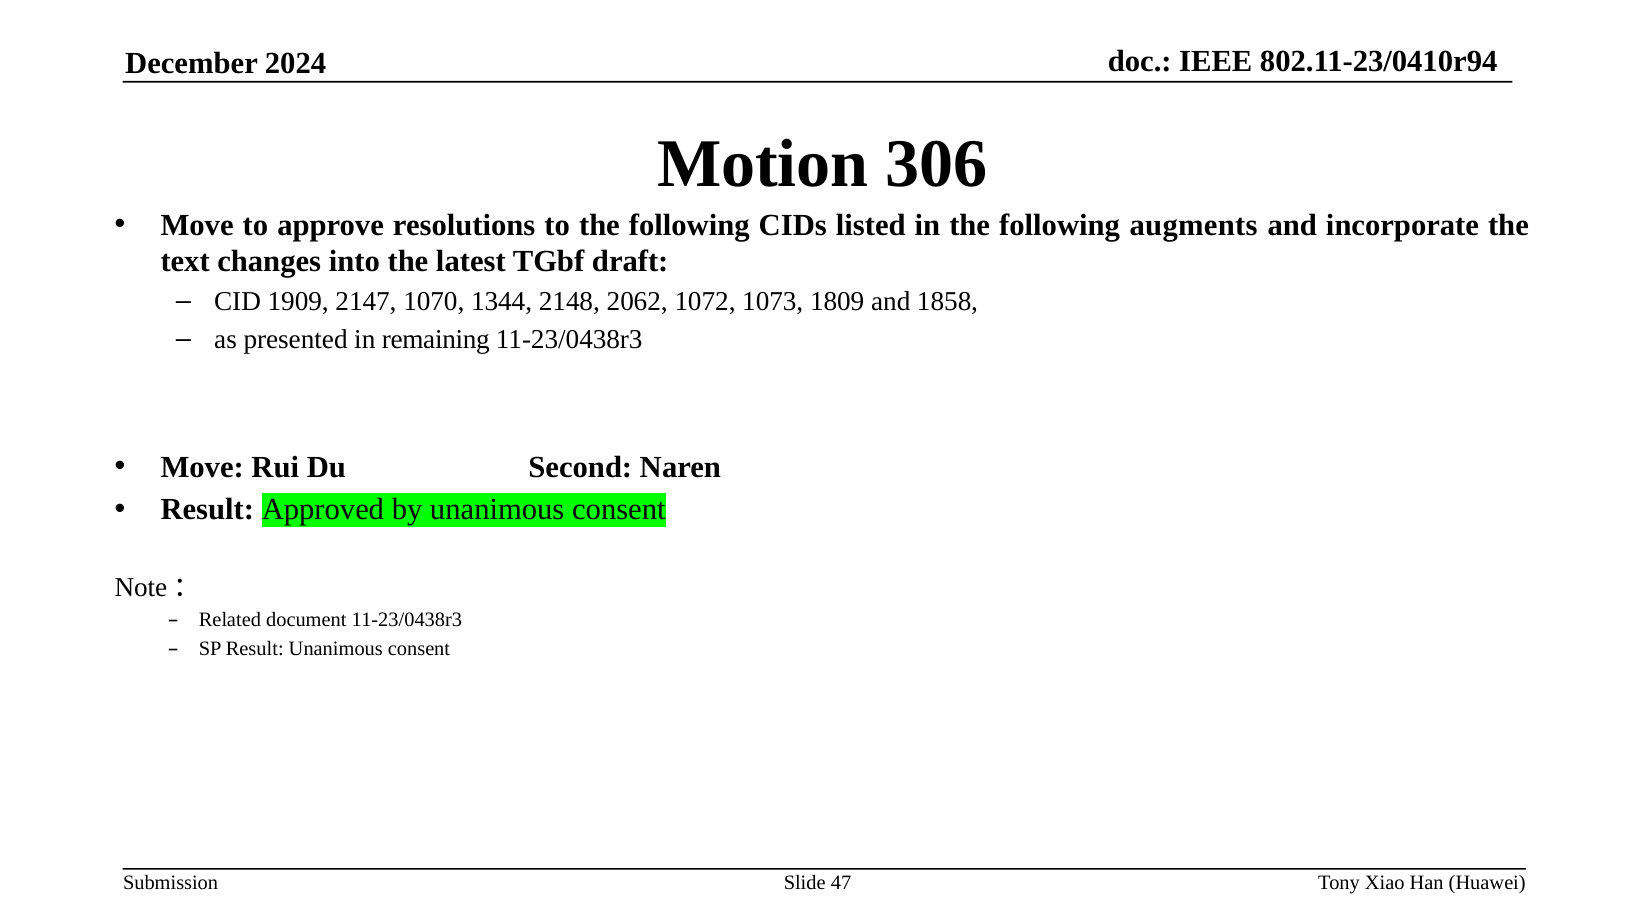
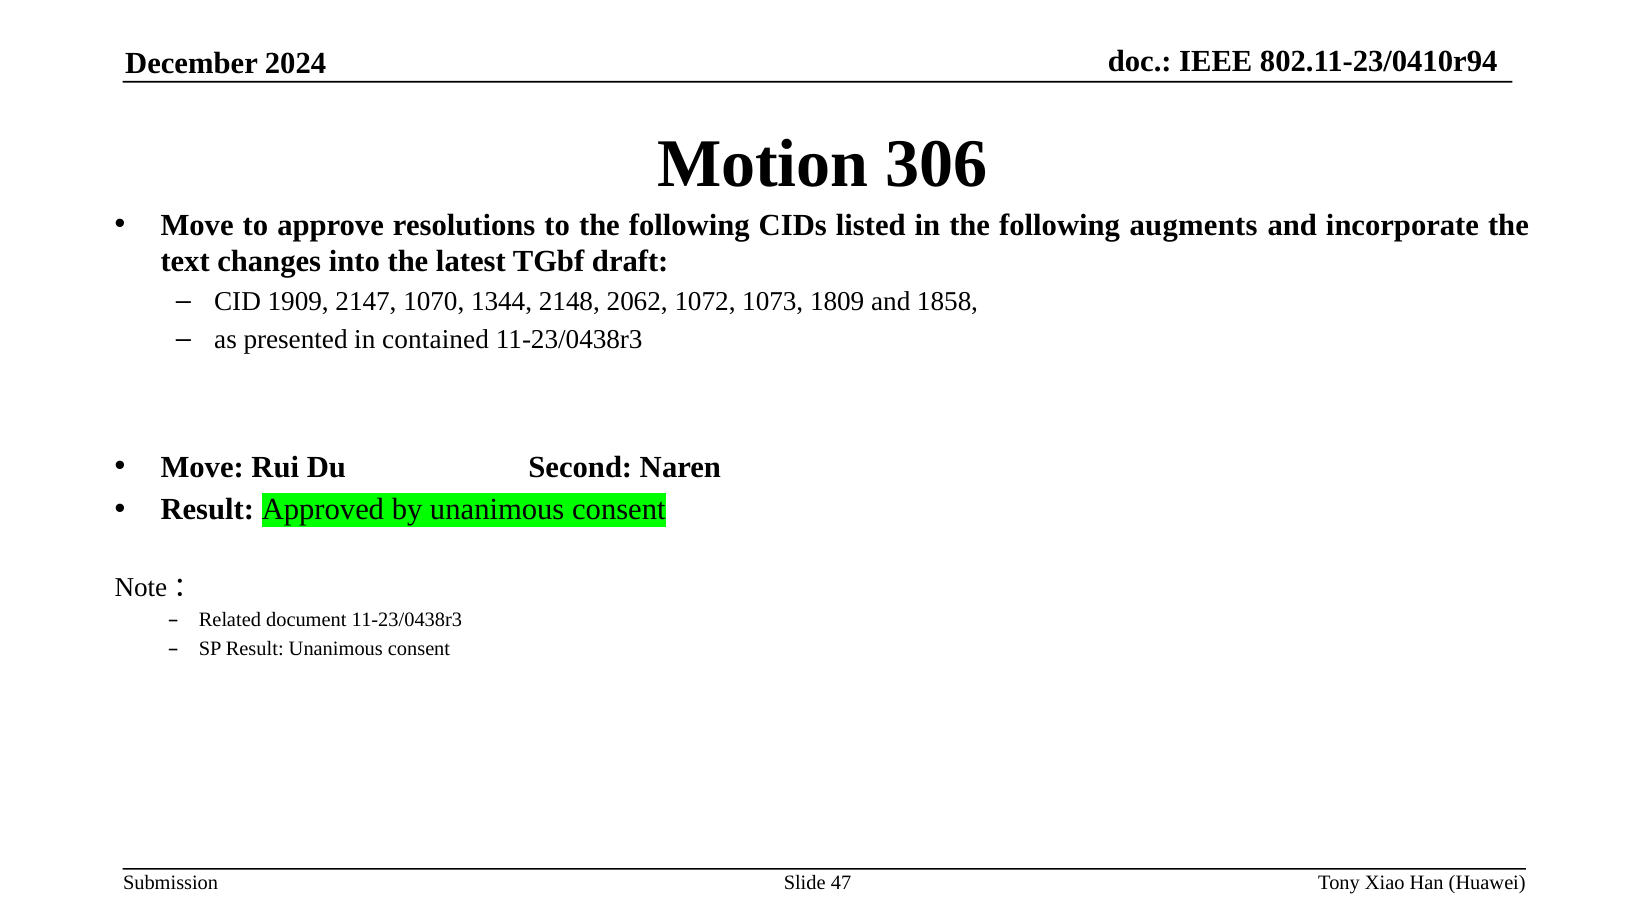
remaining: remaining -> contained (436, 340)
